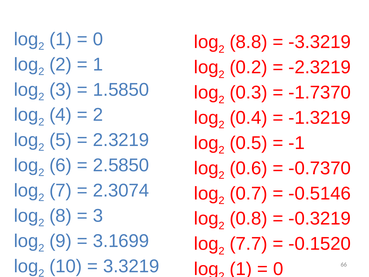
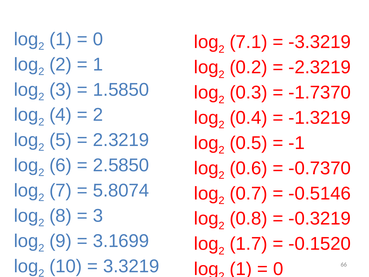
8.8: 8.8 -> 7.1 (248, 42)
2.3074: 2.3074 -> 5.8074 (121, 190)
7.7: 7.7 -> 1.7 (248, 244)
